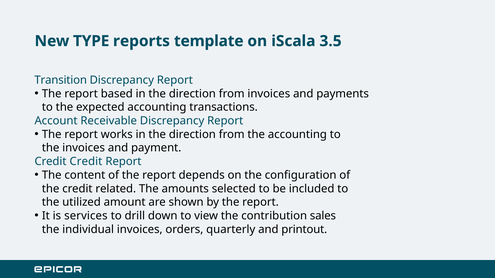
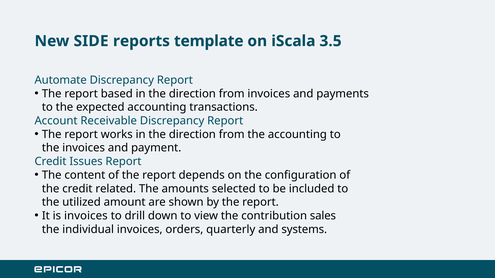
TYPE: TYPE -> SIDE (91, 41)
Transition: Transition -> Automate (61, 80)
Credit Credit: Credit -> Issues (86, 162)
is services: services -> invoices (86, 216)
printout: printout -> systems (304, 230)
